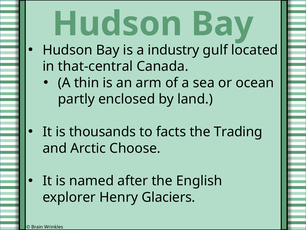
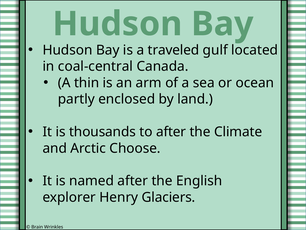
industry: industry -> traveled (174, 50)
that-central: that-central -> coal-central (95, 66)
to facts: facts -> after (171, 132)
Trading: Trading -> Climate (238, 132)
